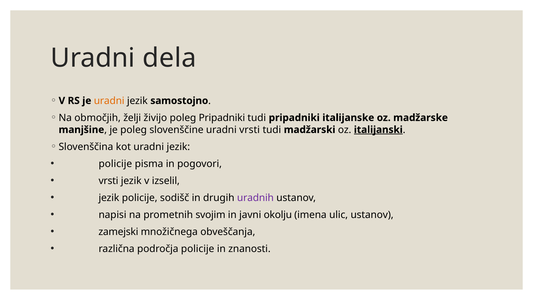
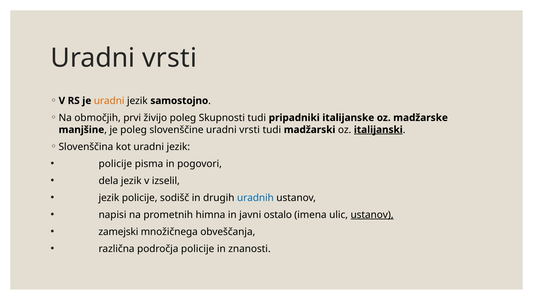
dela: dela -> vrsti (170, 58)
želji: želji -> prvi (132, 118)
poleg Pripadniki: Pripadniki -> Skupnosti (222, 118)
vrsti: vrsti -> dela (108, 181)
uradnih colour: purple -> blue (255, 198)
svojim: svojim -> himna (210, 215)
okolju: okolju -> ostalo (278, 215)
ustanov underline: none -> present (372, 215)
